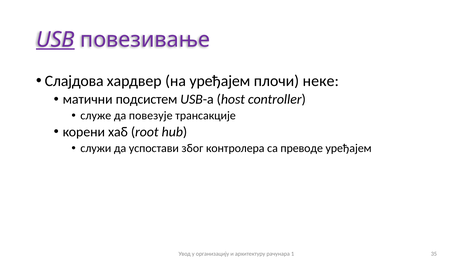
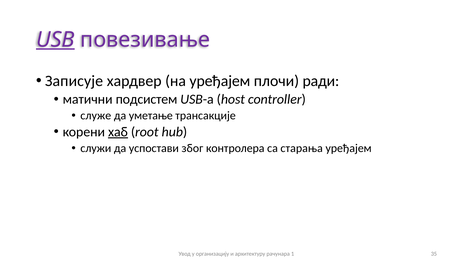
Слајдова: Слајдова -> Записује (74, 81)
неке: неке -> ради (321, 81)
повезује: повезује -> уметање (151, 116)
хаб underline: none -> present (118, 132)
преводе: преводе -> старања (302, 148)
